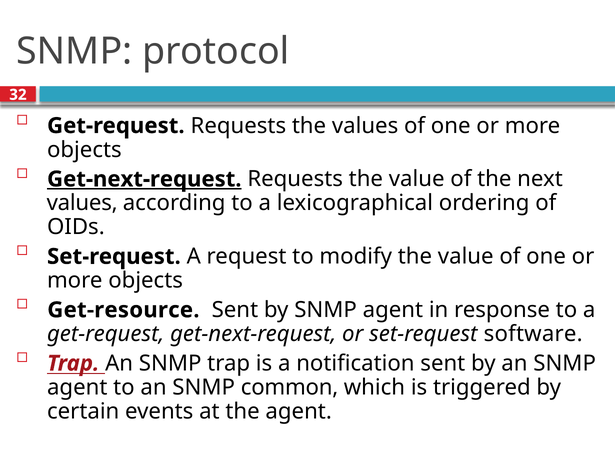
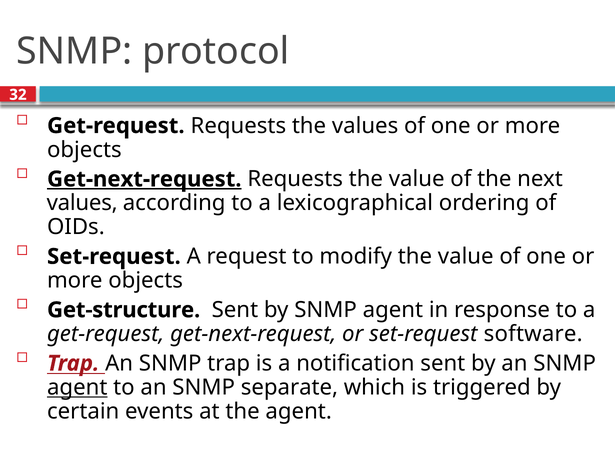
Get-resource: Get-resource -> Get-structure (124, 309)
agent underline: none -> present (77, 387)
common: common -> separate (289, 387)
